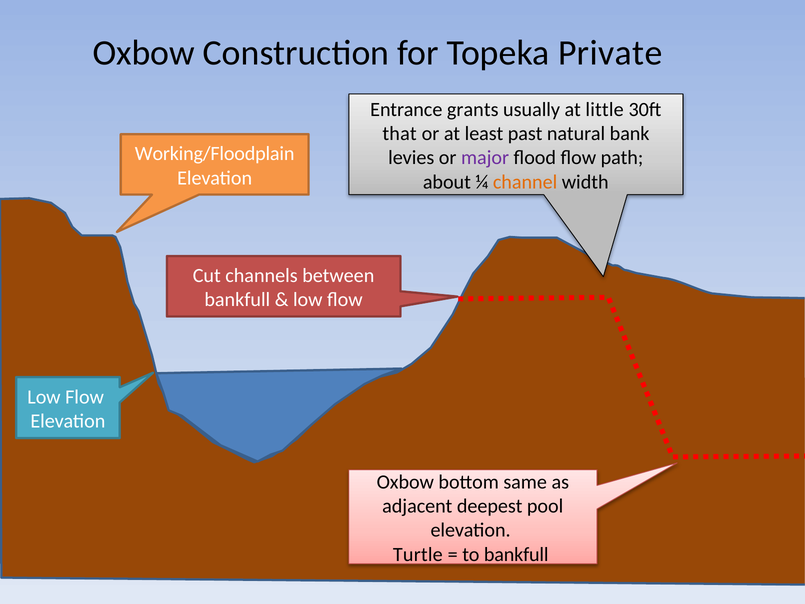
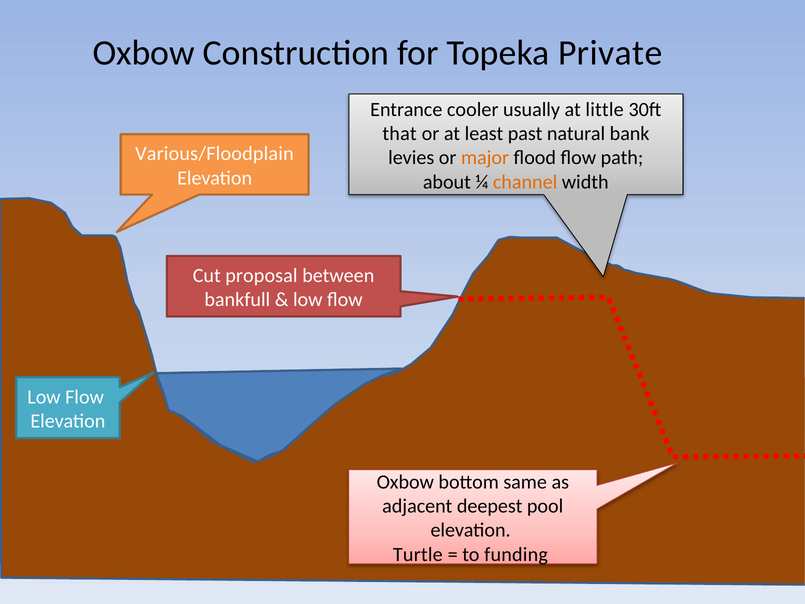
grants: grants -> cooler (473, 109)
Working/Floodplain: Working/Floodplain -> Various/Floodplain (214, 154)
major colour: purple -> orange (485, 158)
channels: channels -> proposal (261, 275)
to bankfull: bankfull -> funding (516, 554)
